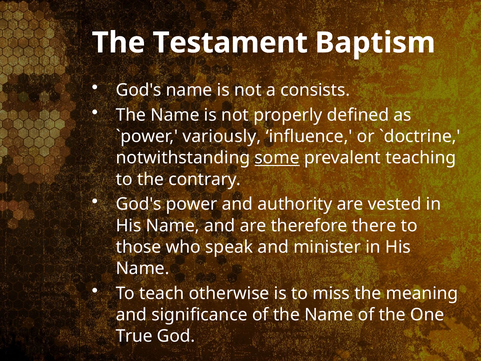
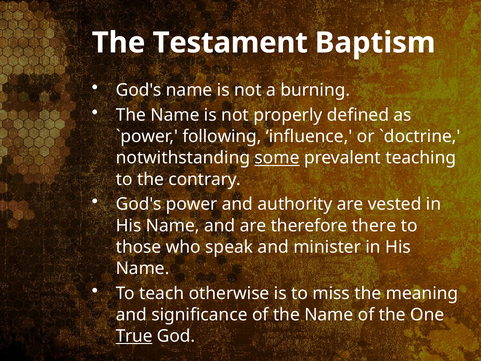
consists: consists -> burning (315, 90)
variously: variously -> following (222, 136)
True underline: none -> present (134, 336)
